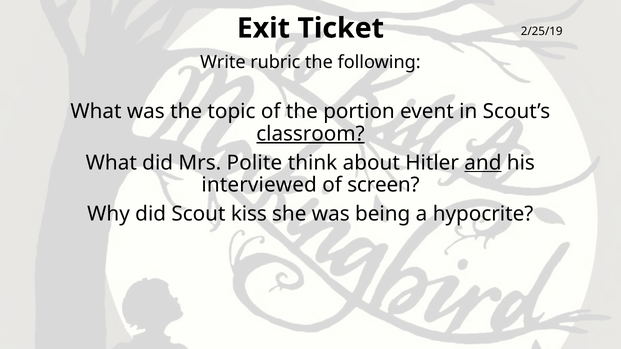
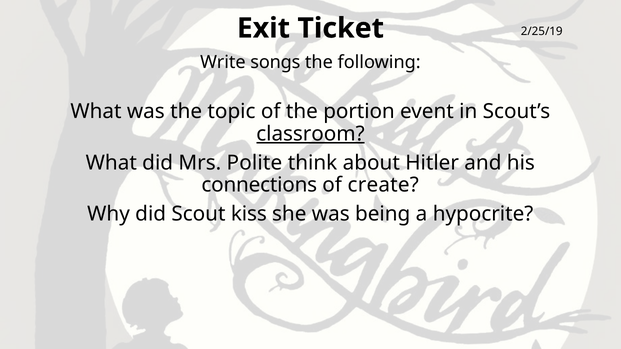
rubric: rubric -> songs (275, 62)
and underline: present -> none (483, 163)
interviewed: interviewed -> connections (259, 185)
screen: screen -> create (383, 185)
